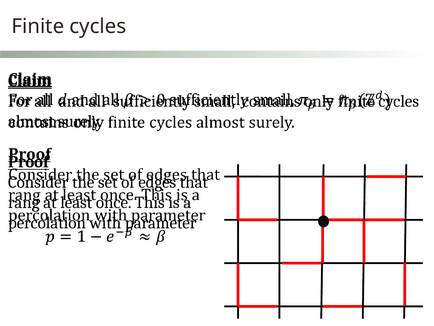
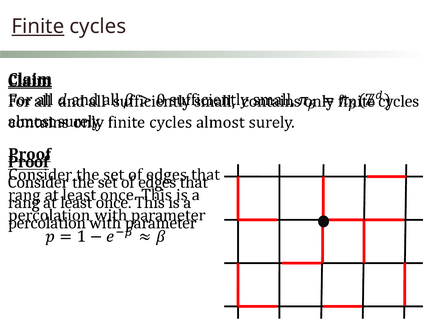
Finite underline: none -> present (38, 26)
